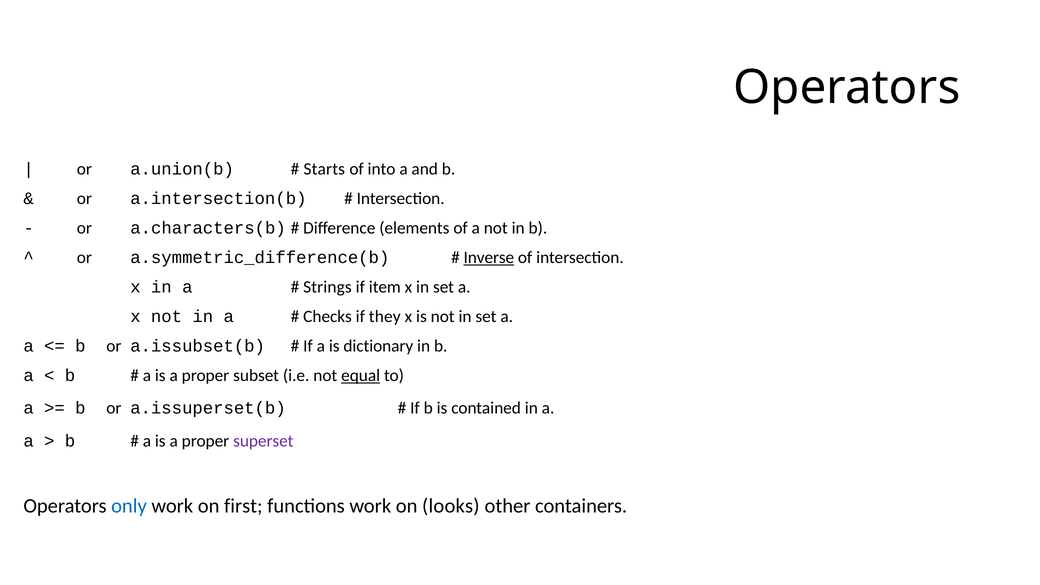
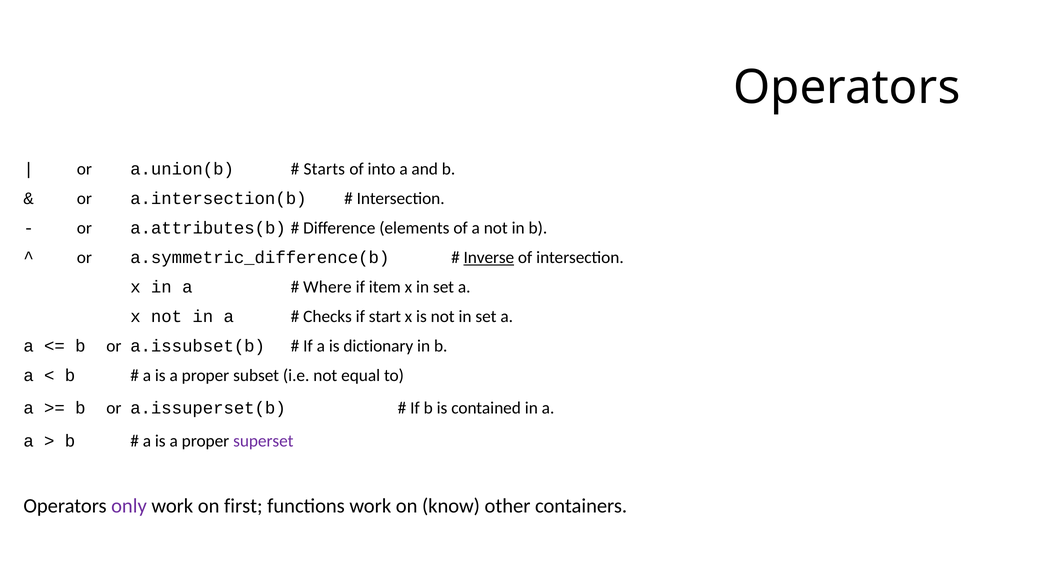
a.characters(b: a.characters(b -> a.attributes(b (208, 228)
Strings: Strings -> Where (327, 287)
they: they -> start (385, 317)
equal underline: present -> none (361, 376)
only colour: blue -> purple (129, 506)
looks: looks -> know (451, 506)
